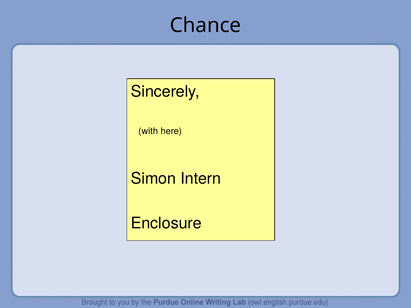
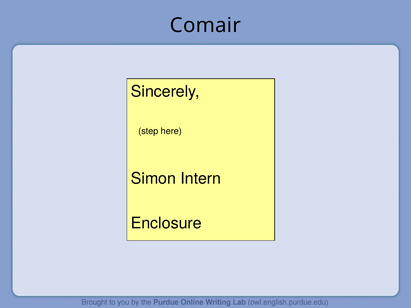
Chance: Chance -> Comair (205, 25)
with: with -> step (148, 131)
